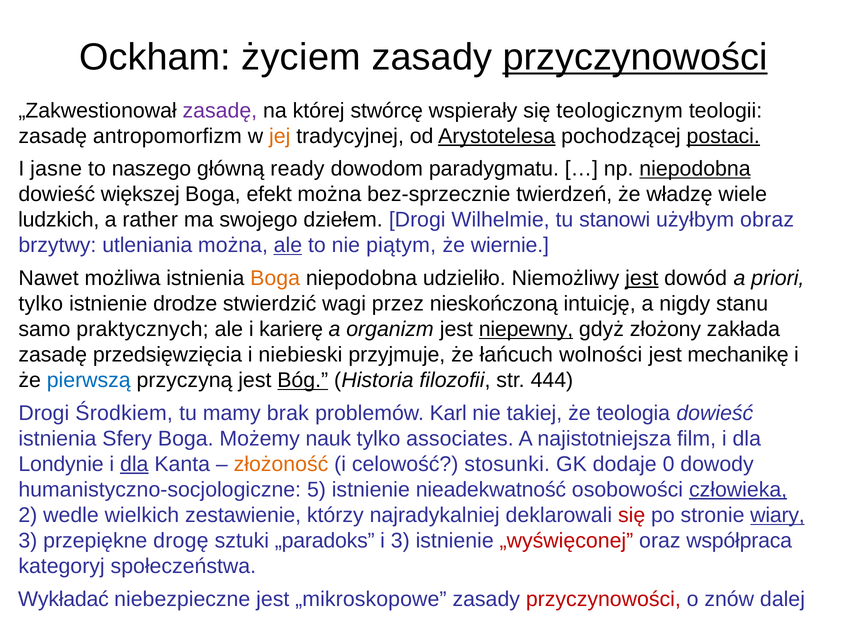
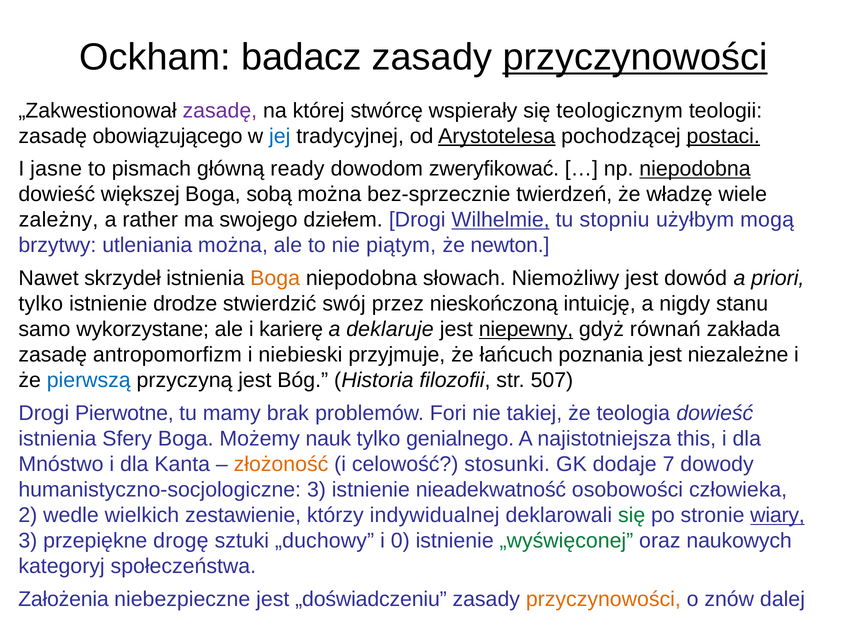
życiem: życiem -> badacz (302, 57)
antropomorfizm: antropomorfizm -> obowiązującego (168, 136)
jej colour: orange -> blue (280, 136)
naszego: naszego -> pismach (151, 169)
paradygmatu: paradygmatu -> zweryfikować (494, 169)
efekt: efekt -> sobą (269, 194)
ludzkich: ludzkich -> zależny (59, 220)
Wilhelmie underline: none -> present (501, 220)
stanowi: stanowi -> stopniu (615, 220)
obraz: obraz -> mogą (767, 220)
ale underline: present -> none (288, 245)
wiernie: wiernie -> newton (510, 245)
możliwa: możliwa -> skrzydeł (123, 278)
udzieliło: udzieliło -> słowach (464, 278)
jest underline: present -> none (642, 278)
wagi: wagi -> swój (344, 304)
praktycznych: praktycznych -> wykorzystane (143, 329)
organizm: organizm -> deklaruje (390, 329)
złożony: złożony -> równań (665, 329)
przedsięwzięcia: przedsięwzięcia -> antropomorfizm (167, 355)
wolności: wolności -> poznania (601, 355)
mechanikę: mechanikę -> niezależne (738, 355)
Bóg underline: present -> none (303, 380)
444: 444 -> 507 (552, 380)
Środkiem: Środkiem -> Pierwotne (124, 413)
Karl: Karl -> Fori (448, 413)
associates: associates -> genialnego (460, 439)
film: film -> this (697, 439)
Londynie: Londynie -> Mnóstwo (61, 464)
dla underline: present -> none (134, 464)
0: 0 -> 7 (669, 464)
humanistyczno-socjologiczne 5: 5 -> 3 (316, 490)
człowieka underline: present -> none (738, 490)
najradykalniej: najradykalniej -> indywidualnej (435, 515)
się colour: red -> green (632, 515)
„paradoks: „paradoks -> „duchowy (325, 541)
i 3: 3 -> 0 (400, 541)
„wyświęconej colour: red -> green (566, 541)
współpraca: współpraca -> naukowych (739, 541)
Wykładać: Wykładać -> Założenia (63, 599)
„mikroskopowe: „mikroskopowe -> „doświadczeniu (371, 599)
przyczynowości colour: red -> orange (603, 599)
